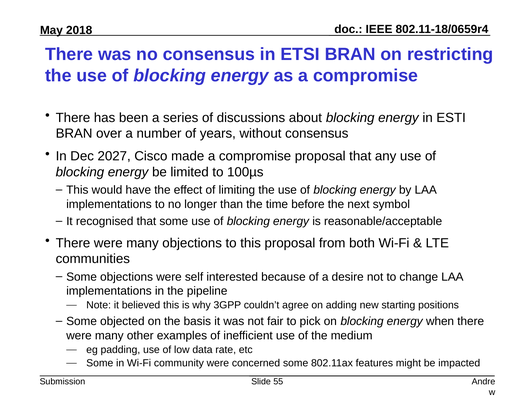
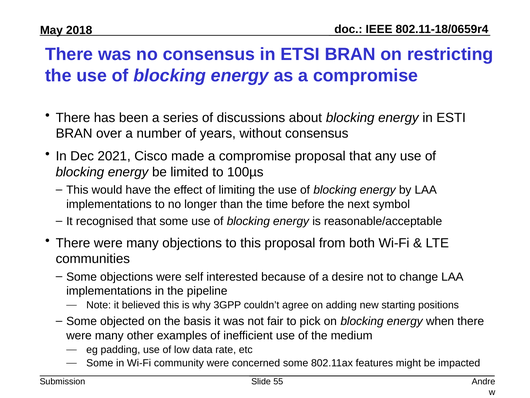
2027: 2027 -> 2021 (114, 156)
